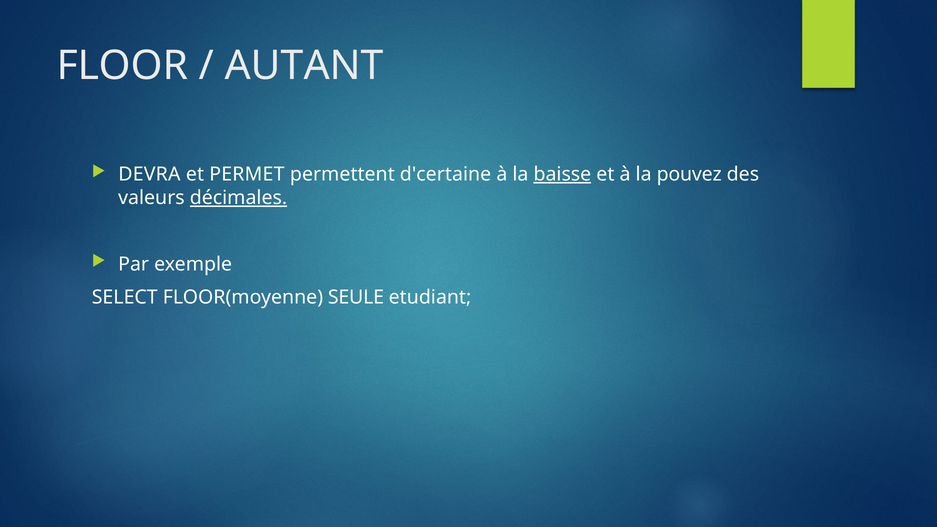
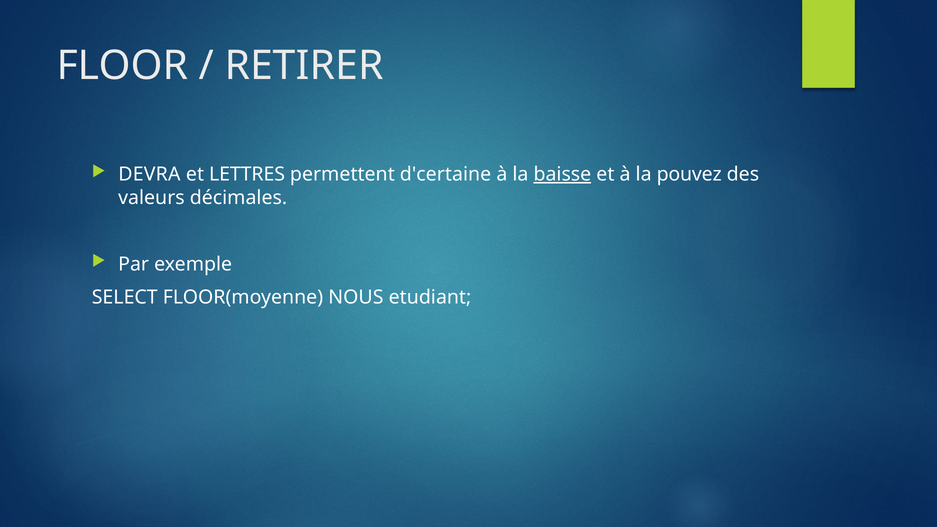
AUTANT: AUTANT -> RETIRER (304, 66)
PERMET: PERMET -> LETTRES (247, 174)
décimales underline: present -> none (238, 198)
SEULE: SEULE -> NOUS (356, 297)
